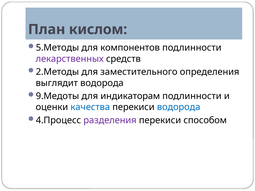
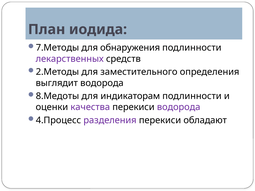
кислом: кислом -> иодида (98, 29)
5.Методы: 5.Методы -> 7.Методы (57, 48)
компонентов: компонентов -> обнаружения (130, 48)
9.Медоты: 9.Медоты -> 8.Медоты (57, 96)
качества colour: blue -> purple (90, 107)
водорода colour: blue -> purple (179, 107)
способом: способом -> обладают (205, 120)
